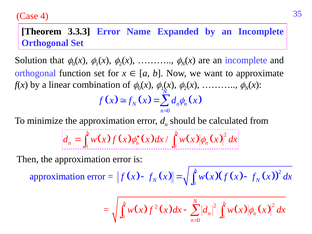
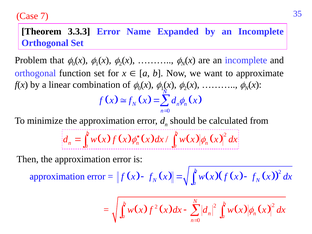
4: 4 -> 7 (44, 16)
Solution: Solution -> Problem (31, 60)
